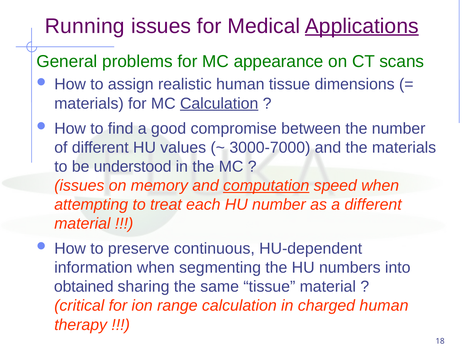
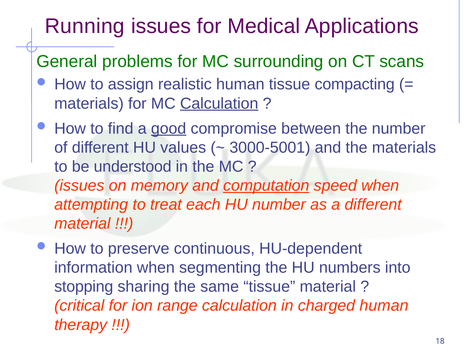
Applications underline: present -> none (362, 26)
appearance: appearance -> surrounding (279, 61)
dimensions: dimensions -> compacting (355, 84)
good underline: none -> present (169, 128)
3000-7000: 3000-7000 -> 3000-5001 (270, 147)
obtained: obtained -> stopping (84, 286)
